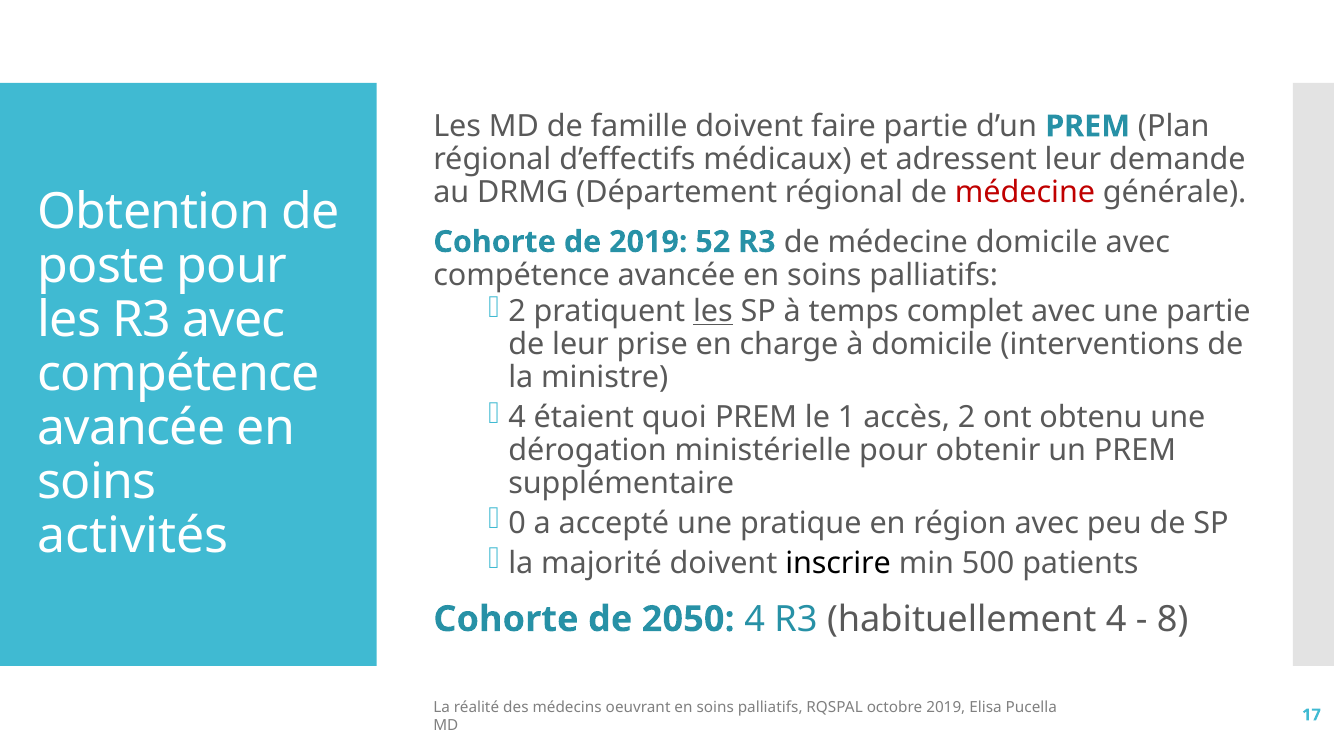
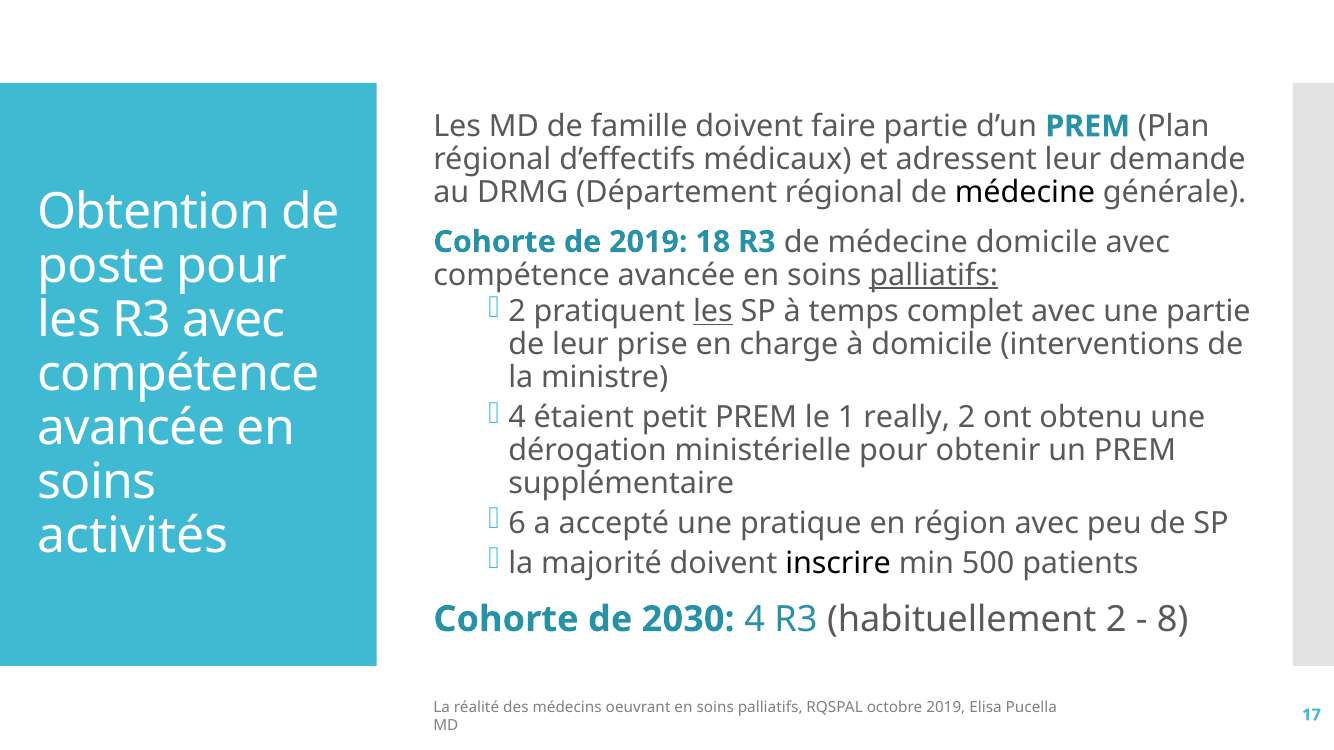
médecine colour: red -> black (1025, 192)
52: 52 -> 18 (713, 242)
palliatifs underline: none -> present (934, 275)
quoi: quoi -> petit (675, 417)
accès: accès -> really (907, 417)
0: 0 -> 6 (517, 523)
2050: 2050 -> 2030 (688, 619)
habituellement 4: 4 -> 2 (1116, 619)
